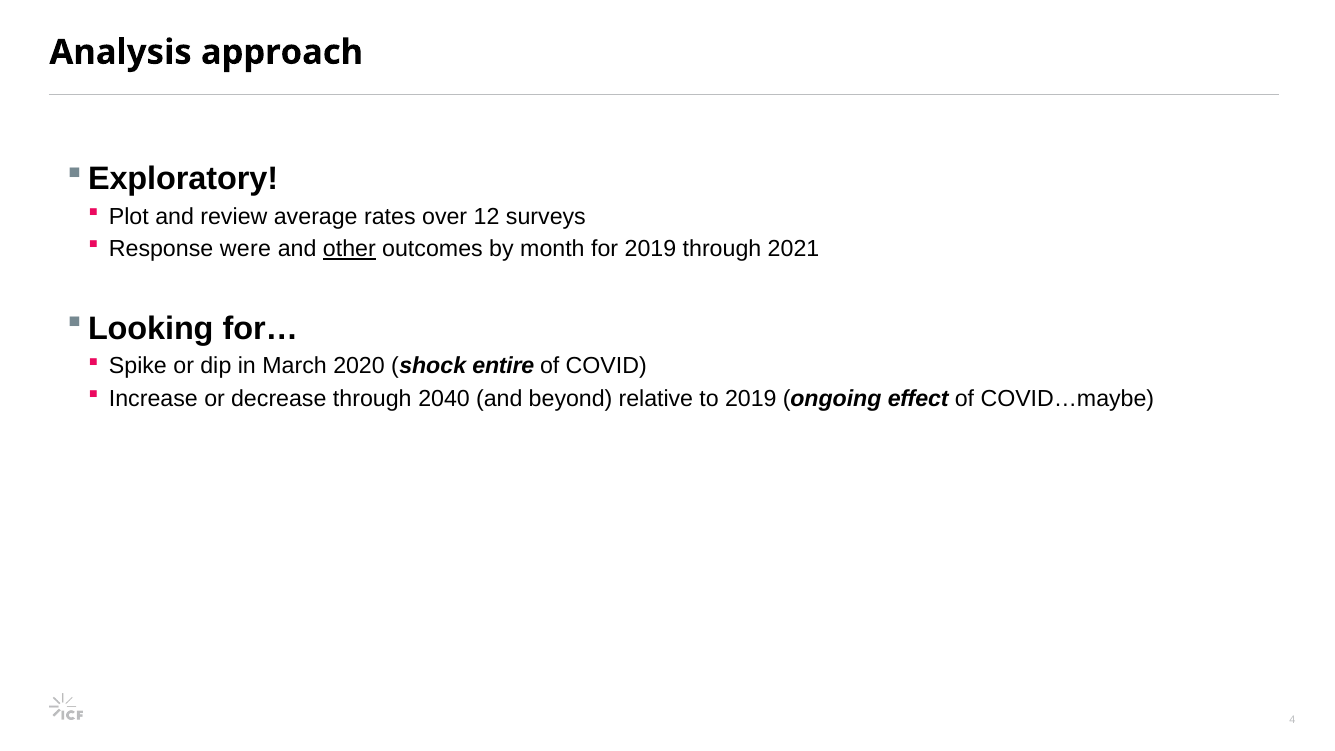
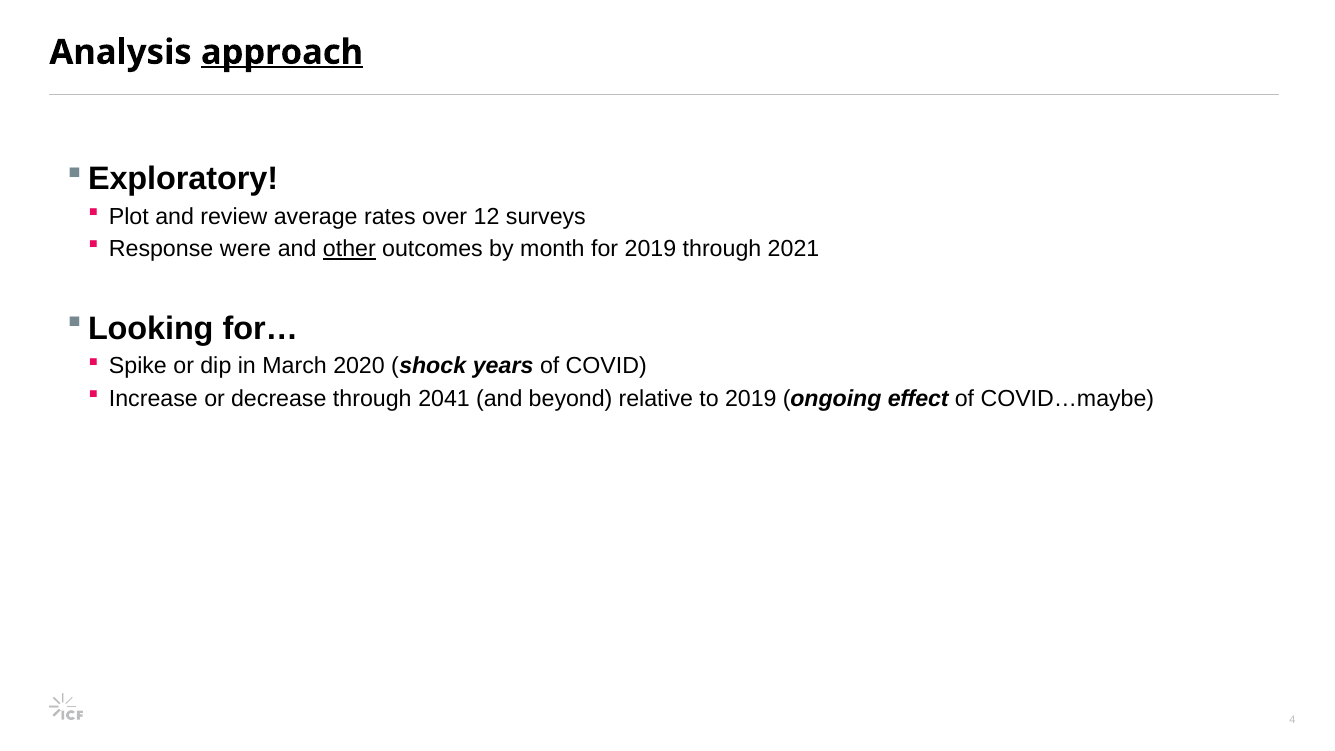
approach underline: none -> present (282, 52)
entire: entire -> years (503, 366)
2040: 2040 -> 2041 (444, 398)
